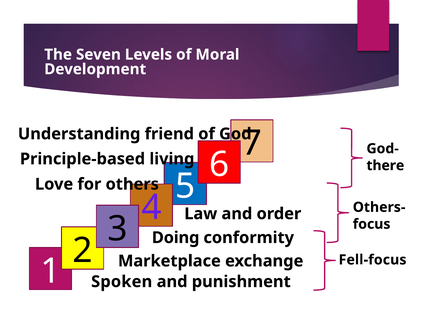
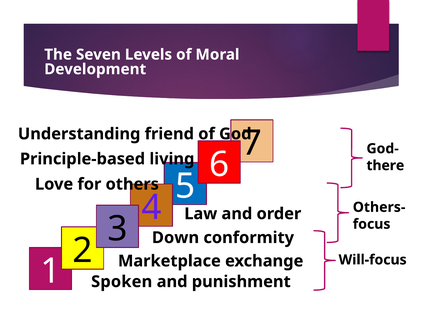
Doing: Doing -> Down (176, 237)
Fell-focus: Fell-focus -> Will-focus (373, 259)
